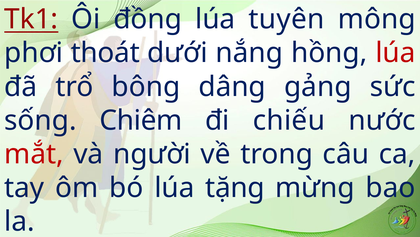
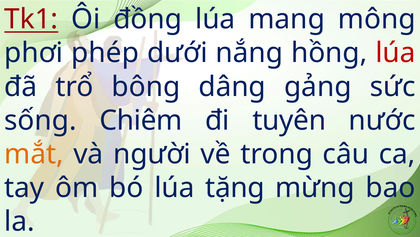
tuyên: tuyên -> mang (287, 19)
thoát: thoát -> phép (105, 53)
chiếu: chiếu -> tuyên (289, 120)
mắt colour: red -> orange (34, 154)
